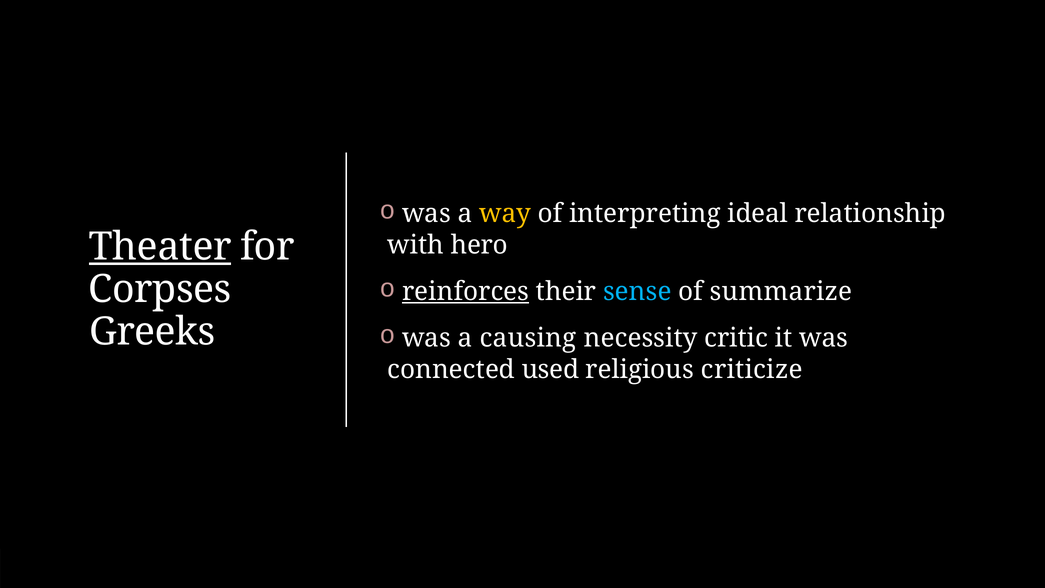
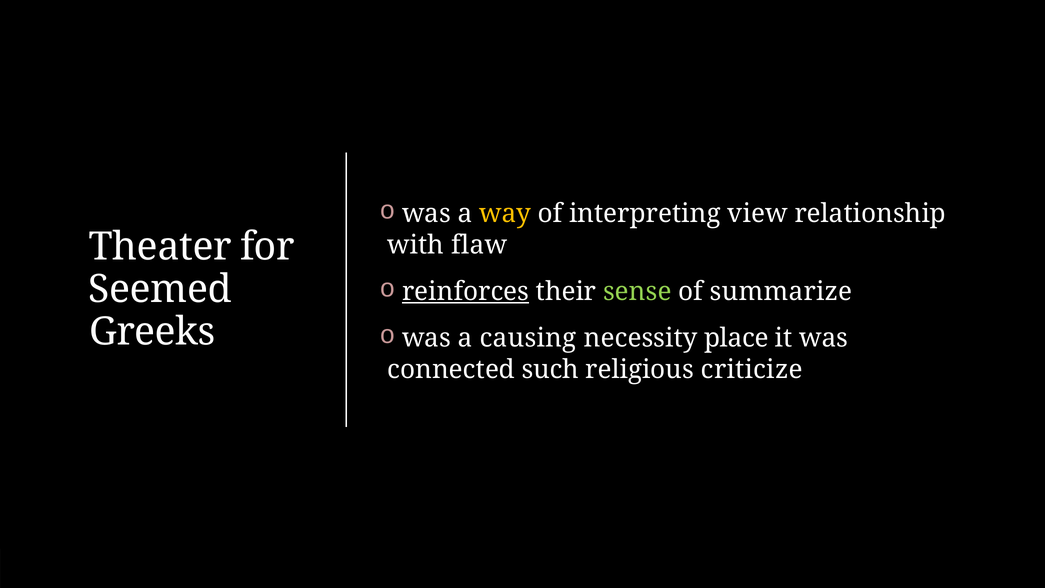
ideal: ideal -> view (758, 213)
Theater underline: present -> none (160, 247)
hero: hero -> flaw (479, 245)
sense colour: light blue -> light green (637, 291)
Corpses: Corpses -> Seemed (160, 289)
critic: critic -> place (736, 338)
used: used -> such (550, 369)
